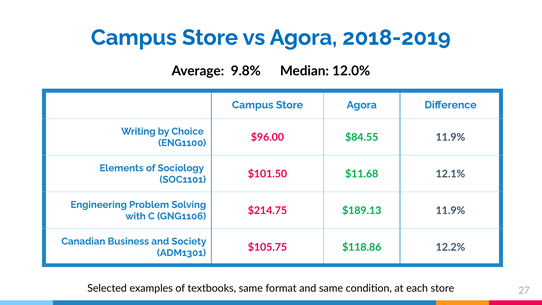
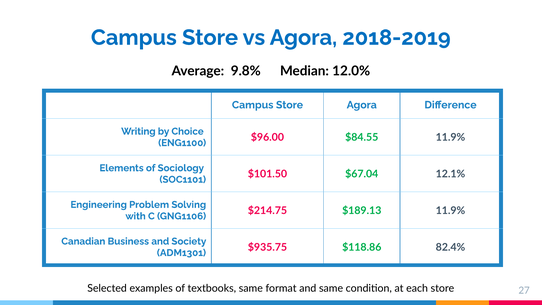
$11.68: $11.68 -> $67.04 (362, 174)
$105.75: $105.75 -> $935.75 (267, 247)
12.2%: 12.2% -> 82.4% (450, 247)
